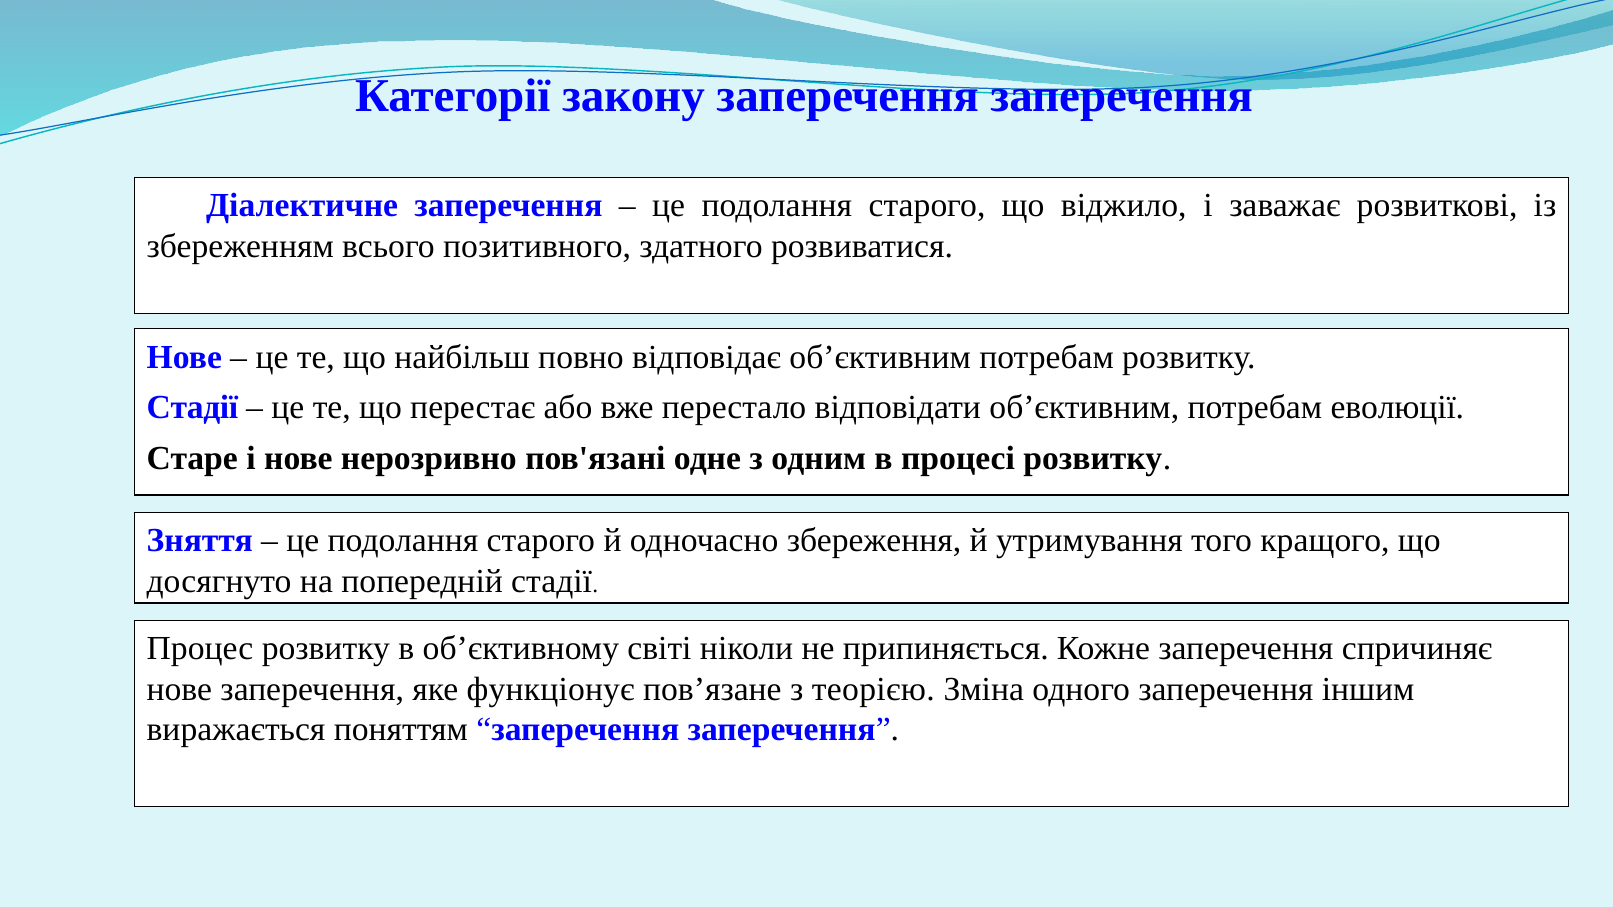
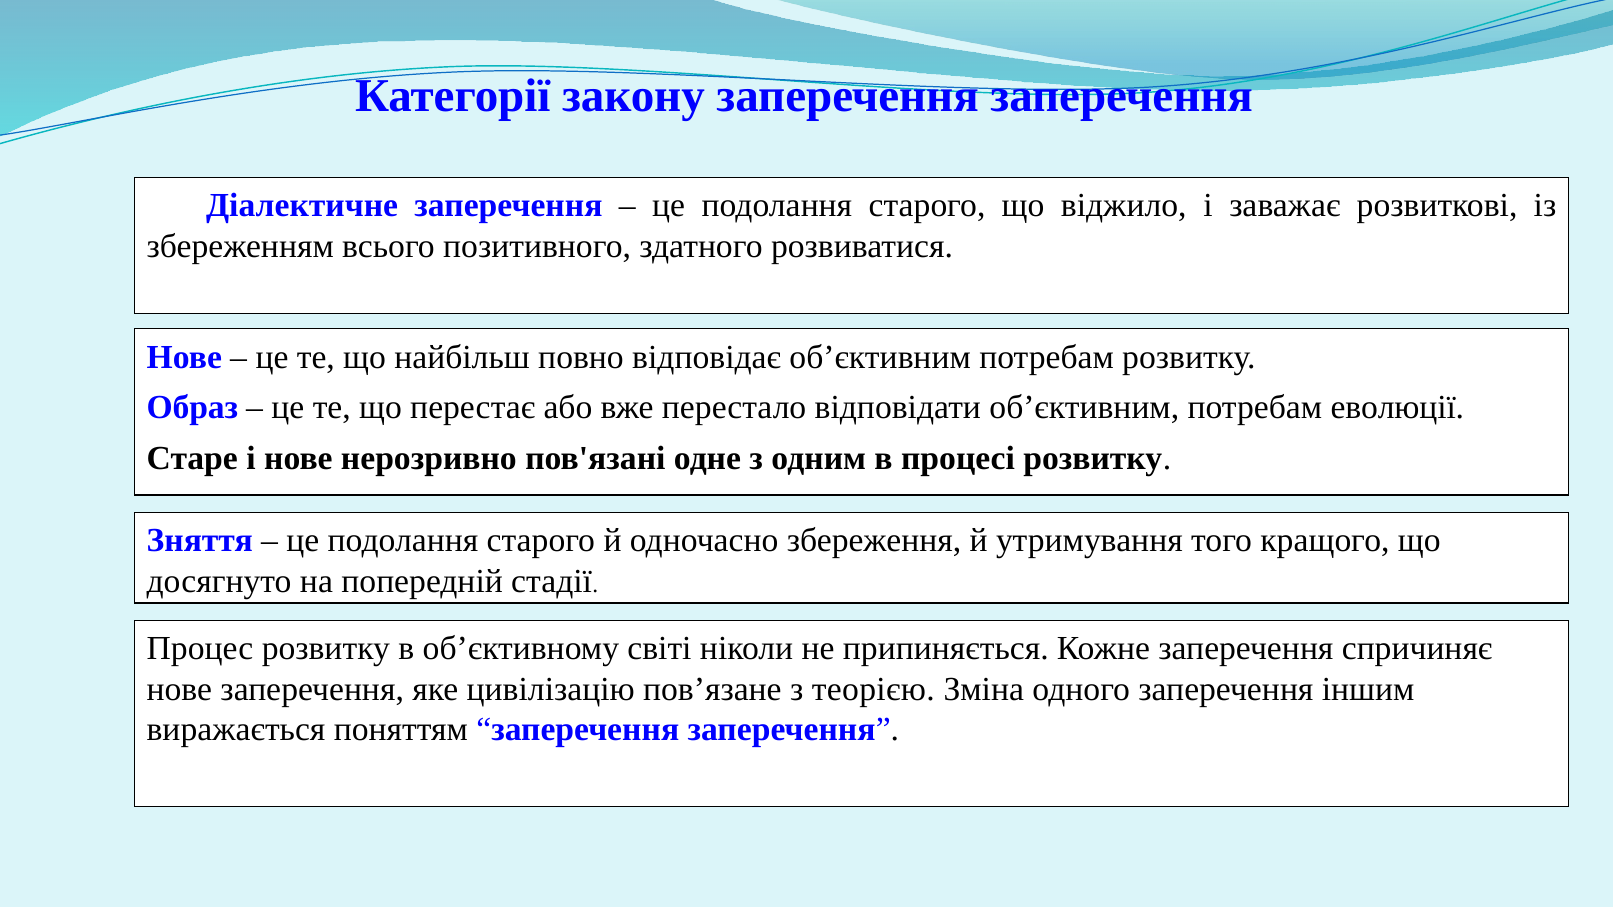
Стадії: Стадії -> Образ (192, 408)
функціонує: функціонує -> цивілізацію (551, 689)
